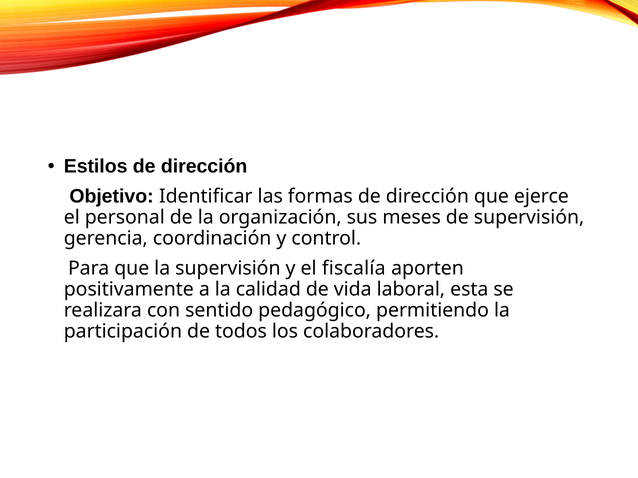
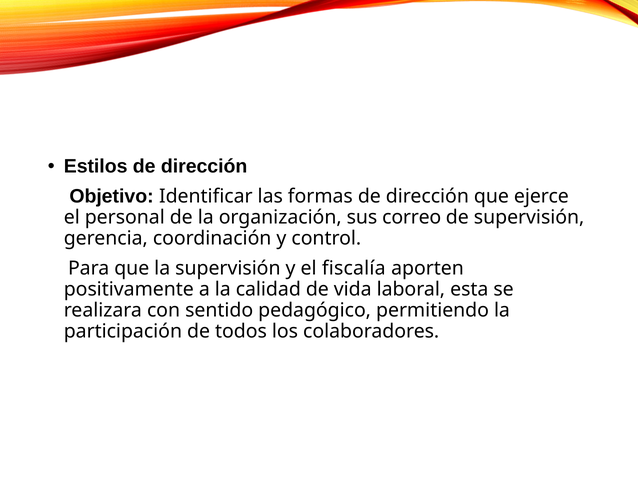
meses: meses -> correo (412, 218)
